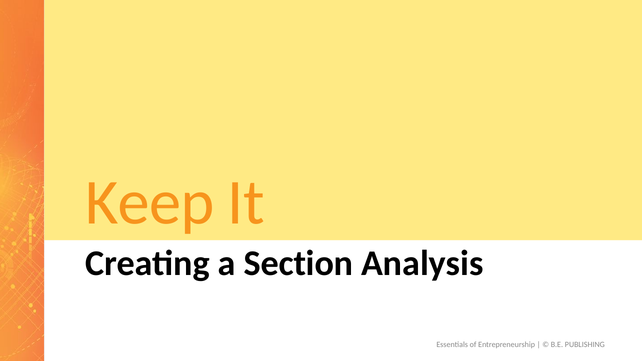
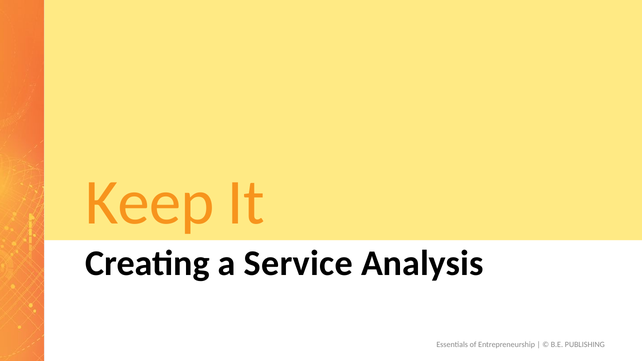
Section: Section -> Service (298, 263)
